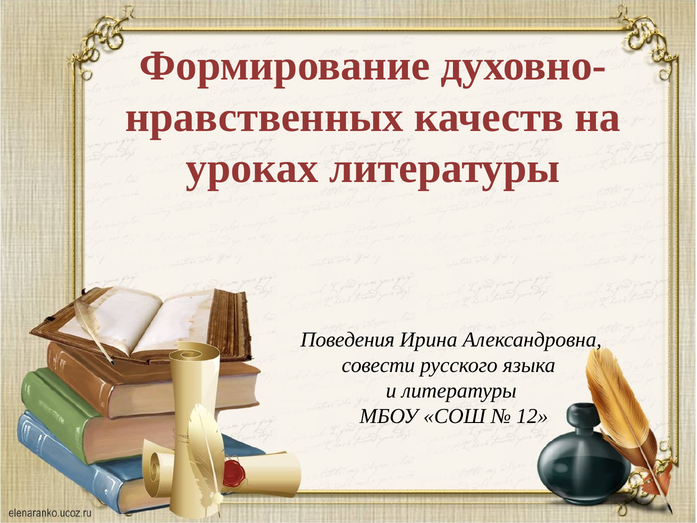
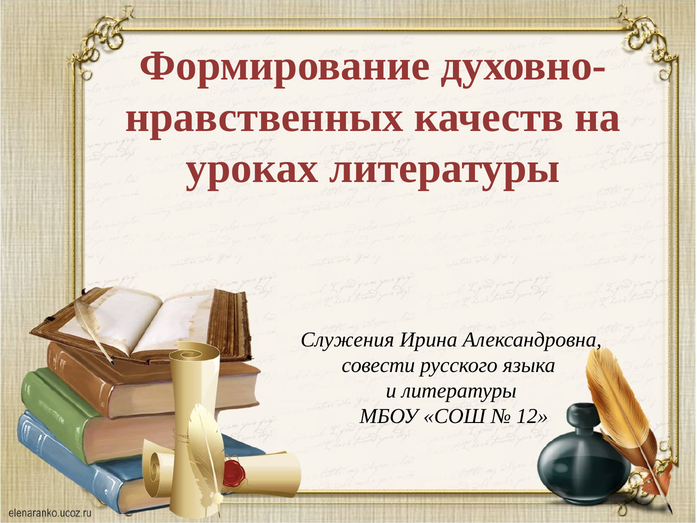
Поведения: Поведения -> Служения (347, 339)
